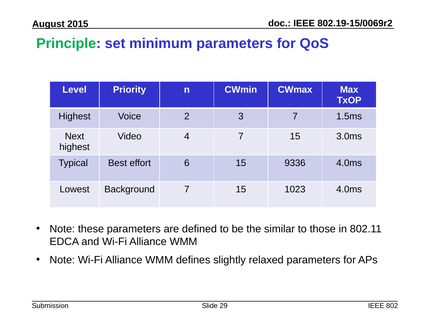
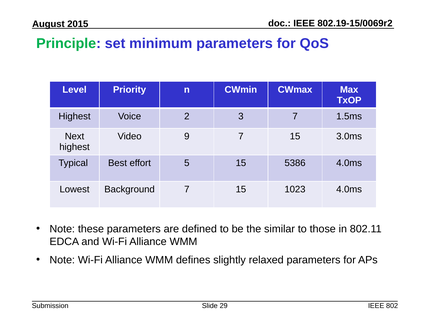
4: 4 -> 9 (187, 137)
6: 6 -> 5 (187, 163)
9336: 9336 -> 5386 (295, 163)
